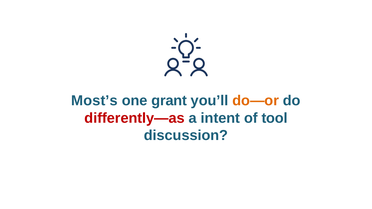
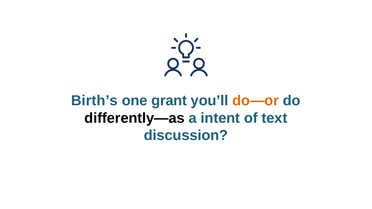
Most’s: Most’s -> Birth’s (94, 101)
differently—as colour: red -> black (135, 118)
tool: tool -> text (274, 118)
